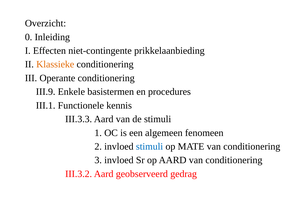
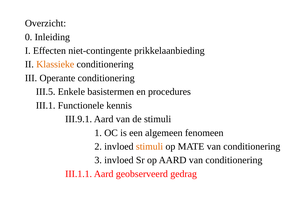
III.9: III.9 -> III.5 (46, 92)
III.3.3: III.3.3 -> III.9.1 (79, 119)
stimuli colour: blue -> orange (150, 146)
III.3.2: III.3.2 -> III.1.1 (79, 174)
